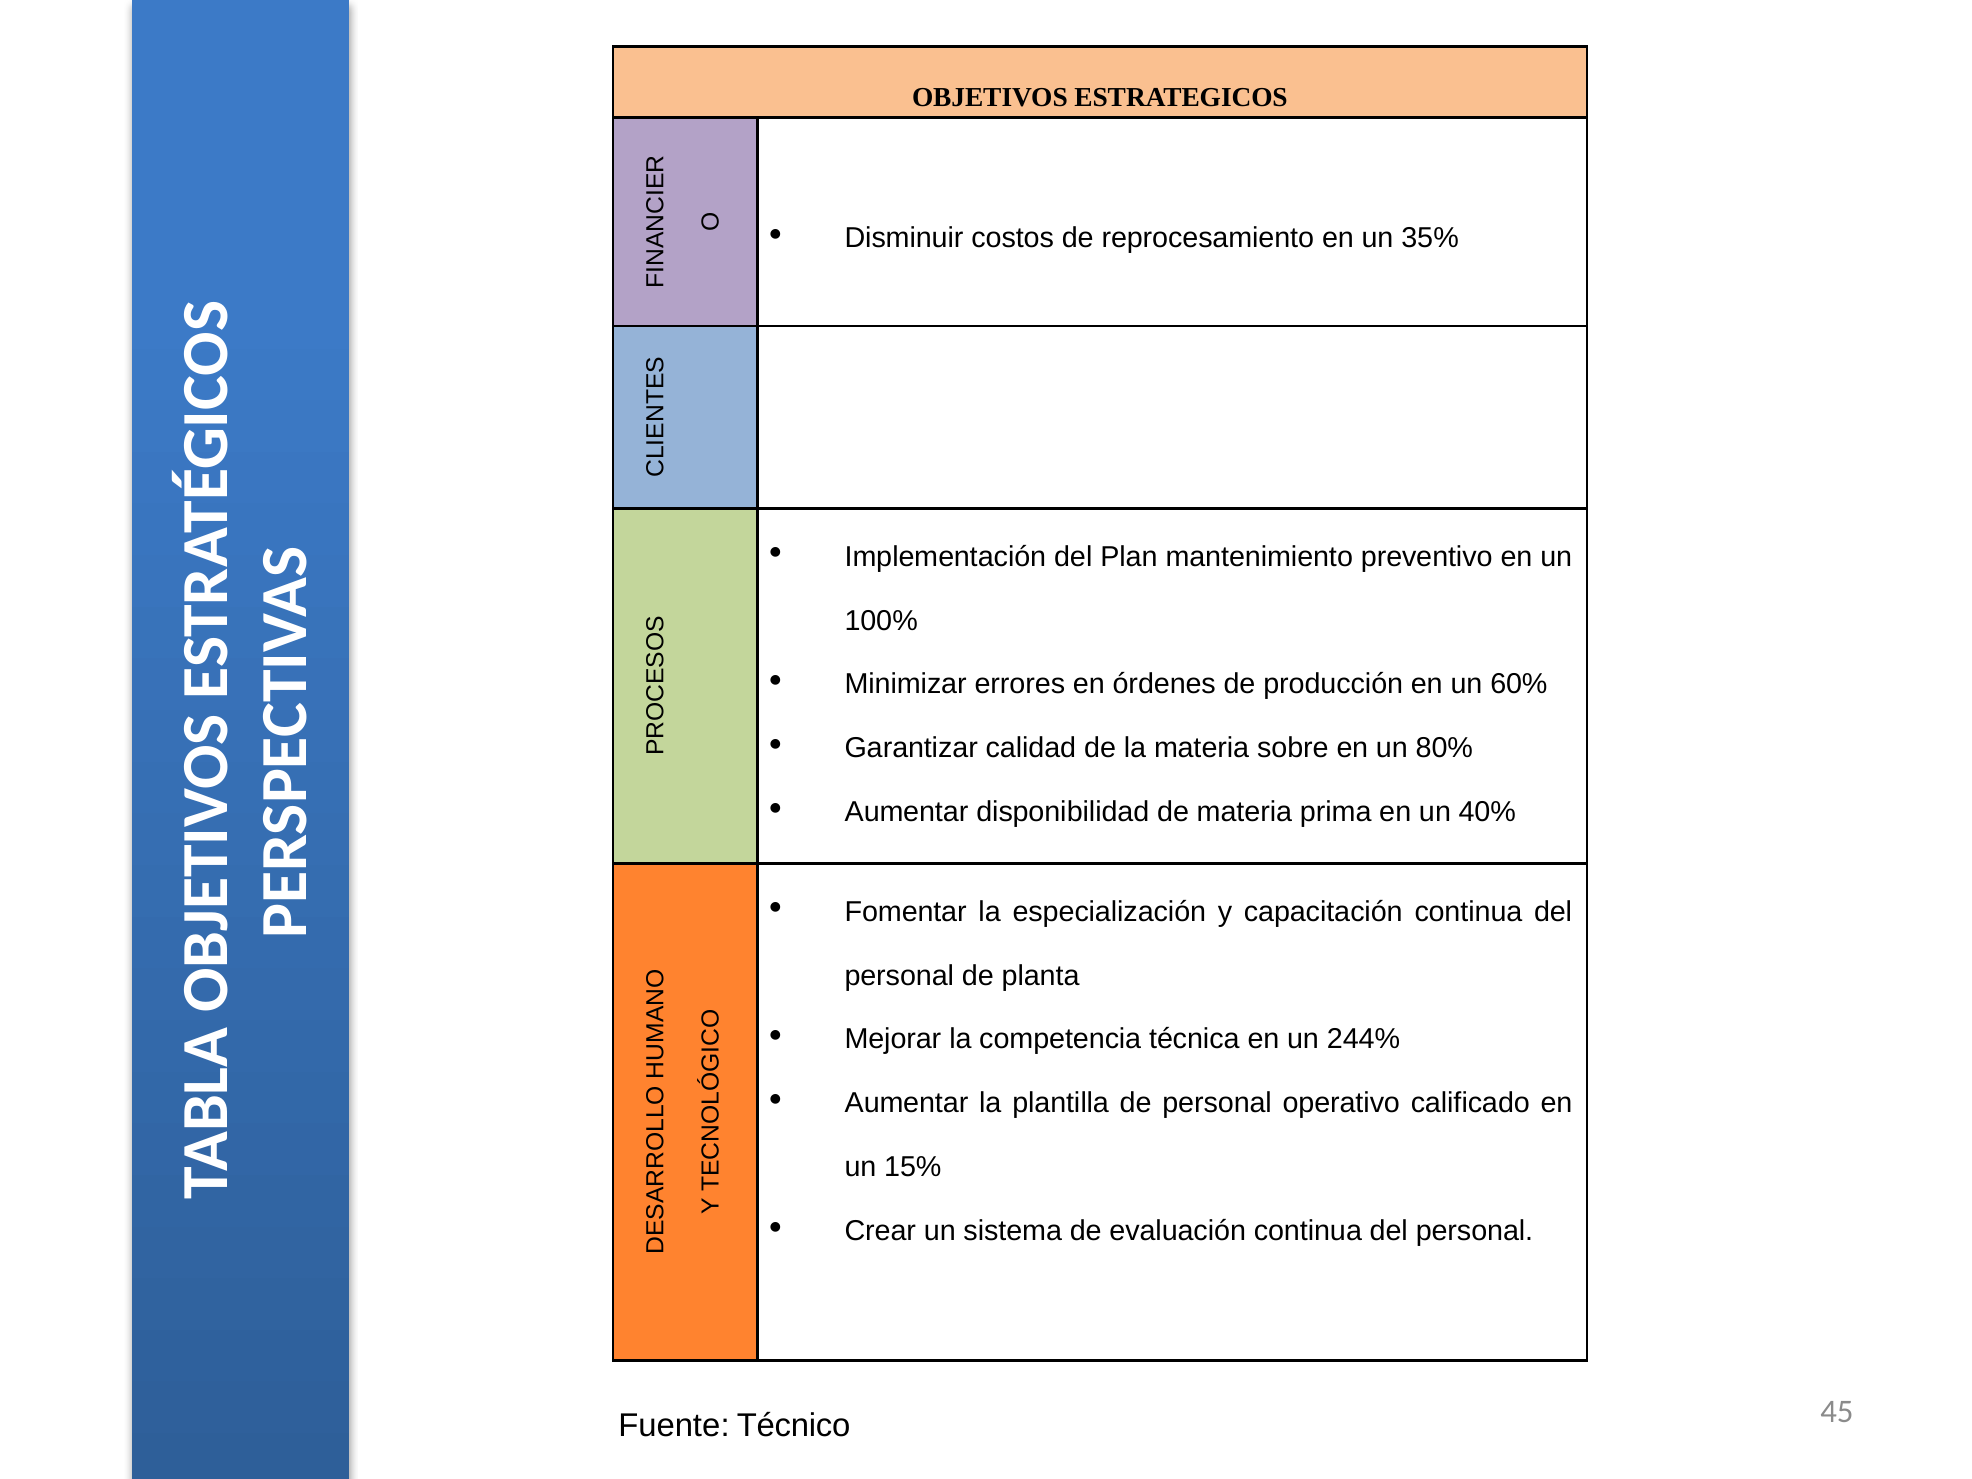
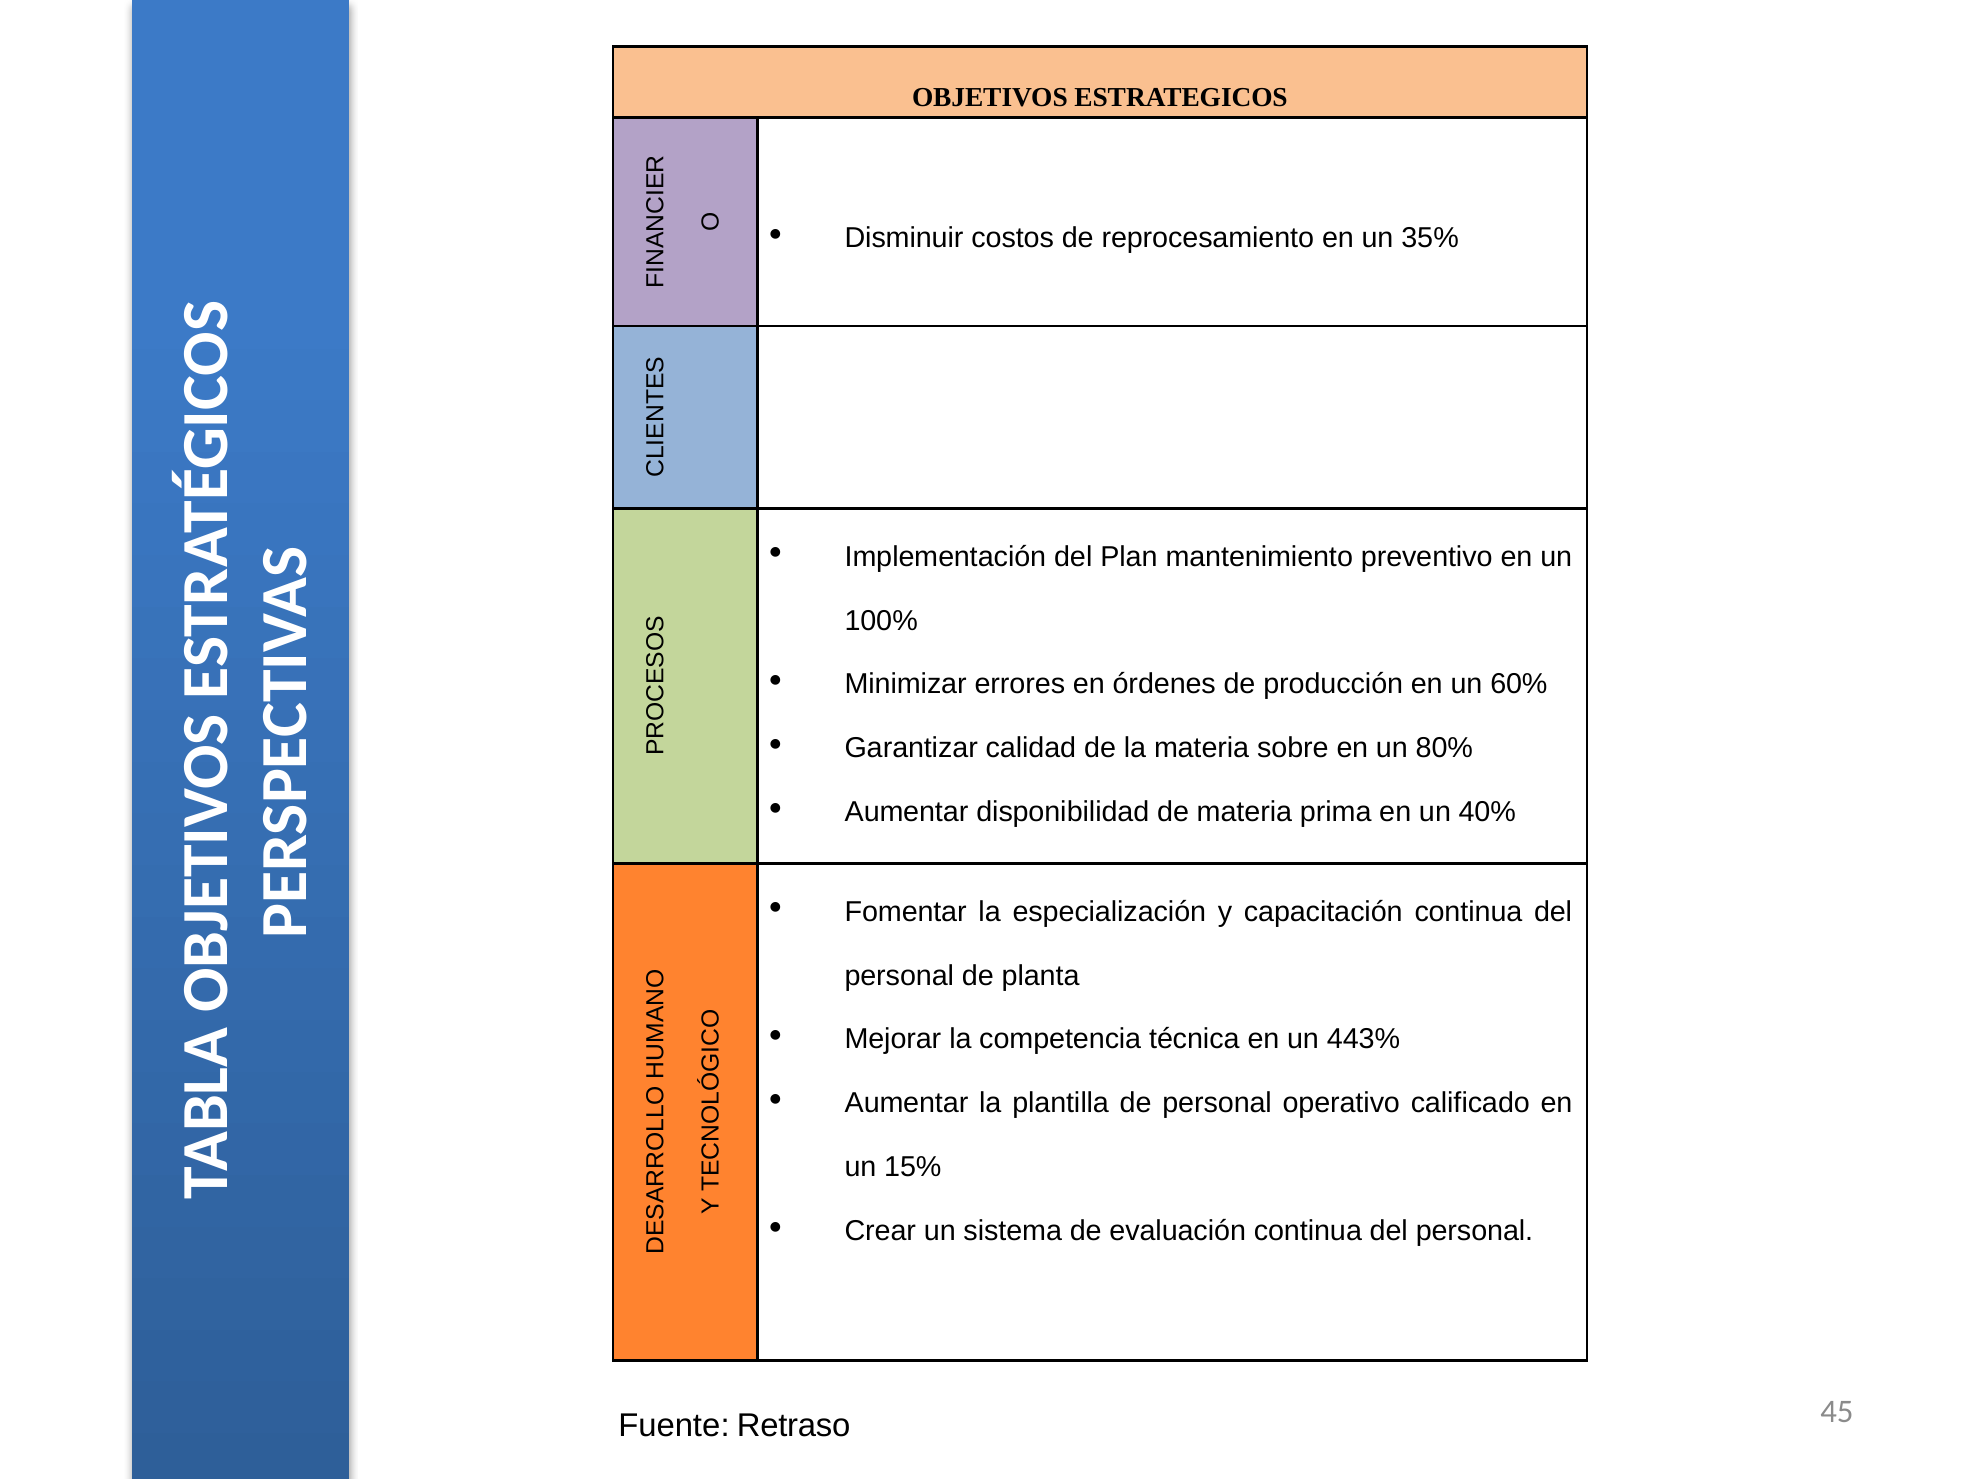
244%: 244% -> 443% (1364, 1039)
Técnico: Técnico -> Retraso (794, 1426)
